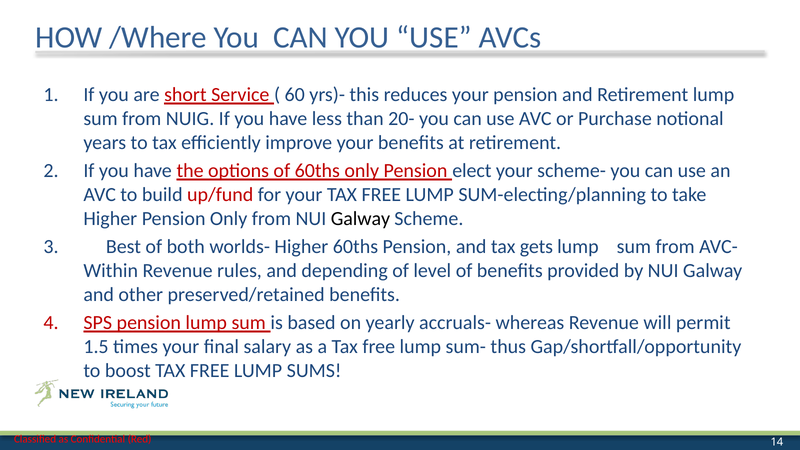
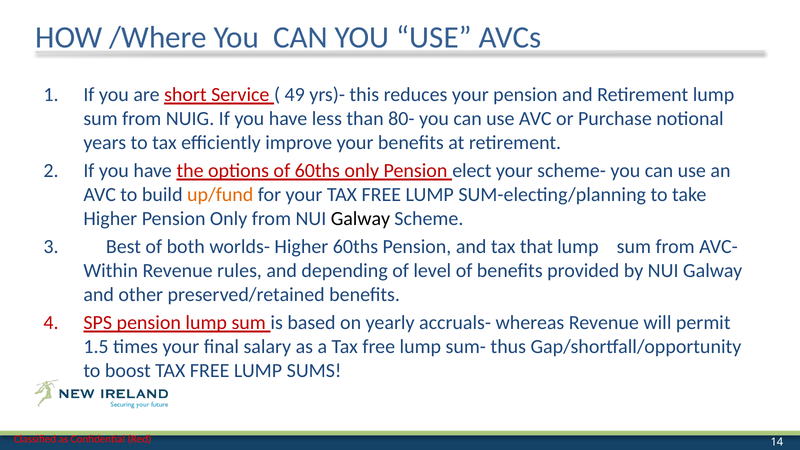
60: 60 -> 49 (295, 95)
20-: 20- -> 80- (401, 119)
up/fund colour: red -> orange (220, 195)
gets: gets -> that (536, 247)
